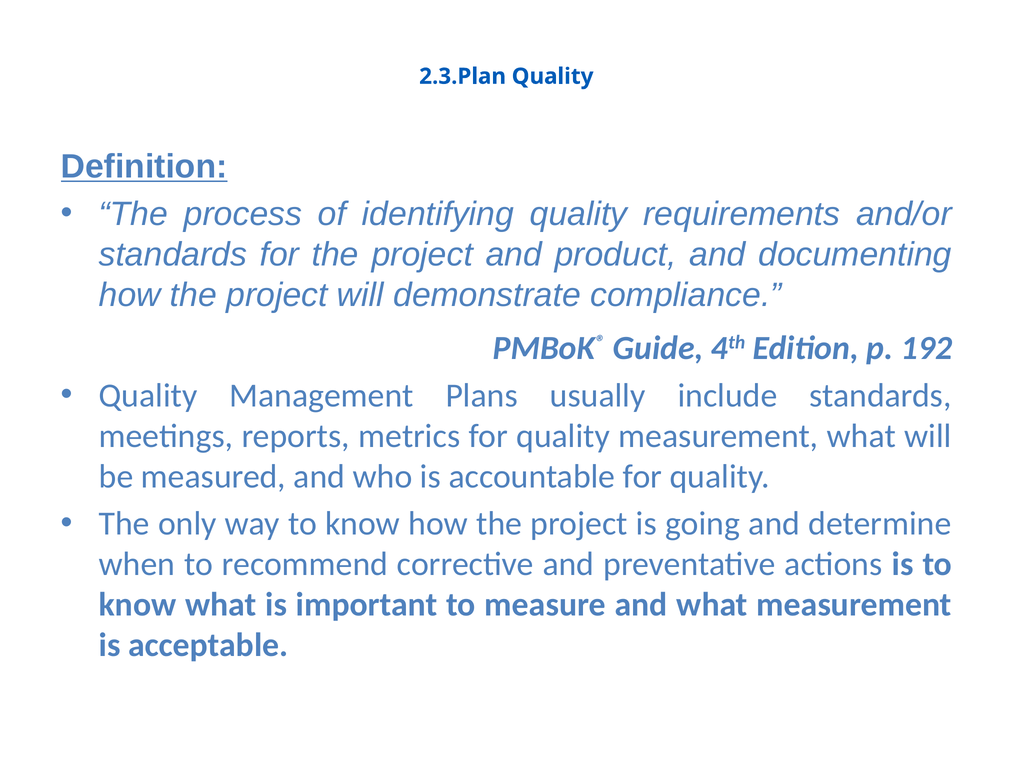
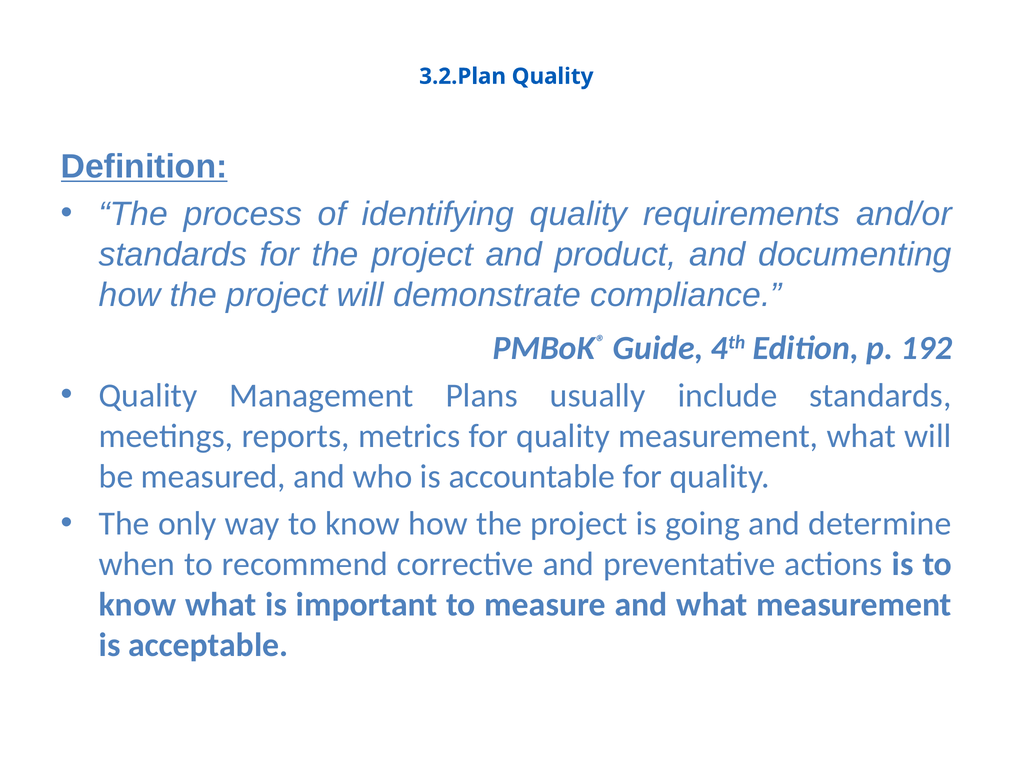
2.3.Plan: 2.3.Plan -> 3.2.Plan (463, 76)
